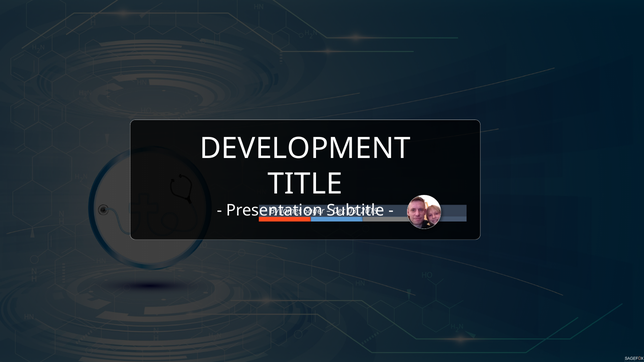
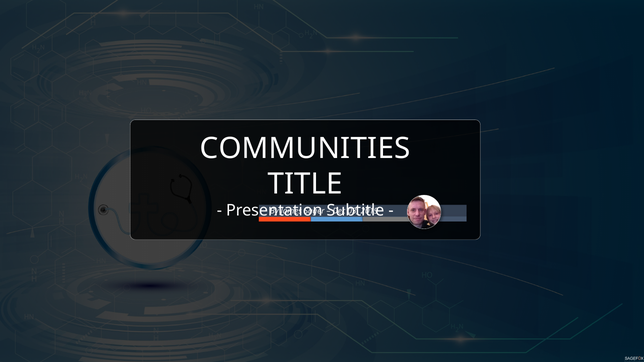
DEVELOPMENT: DEVELOPMENT -> COMMUNITIES (305, 149)
